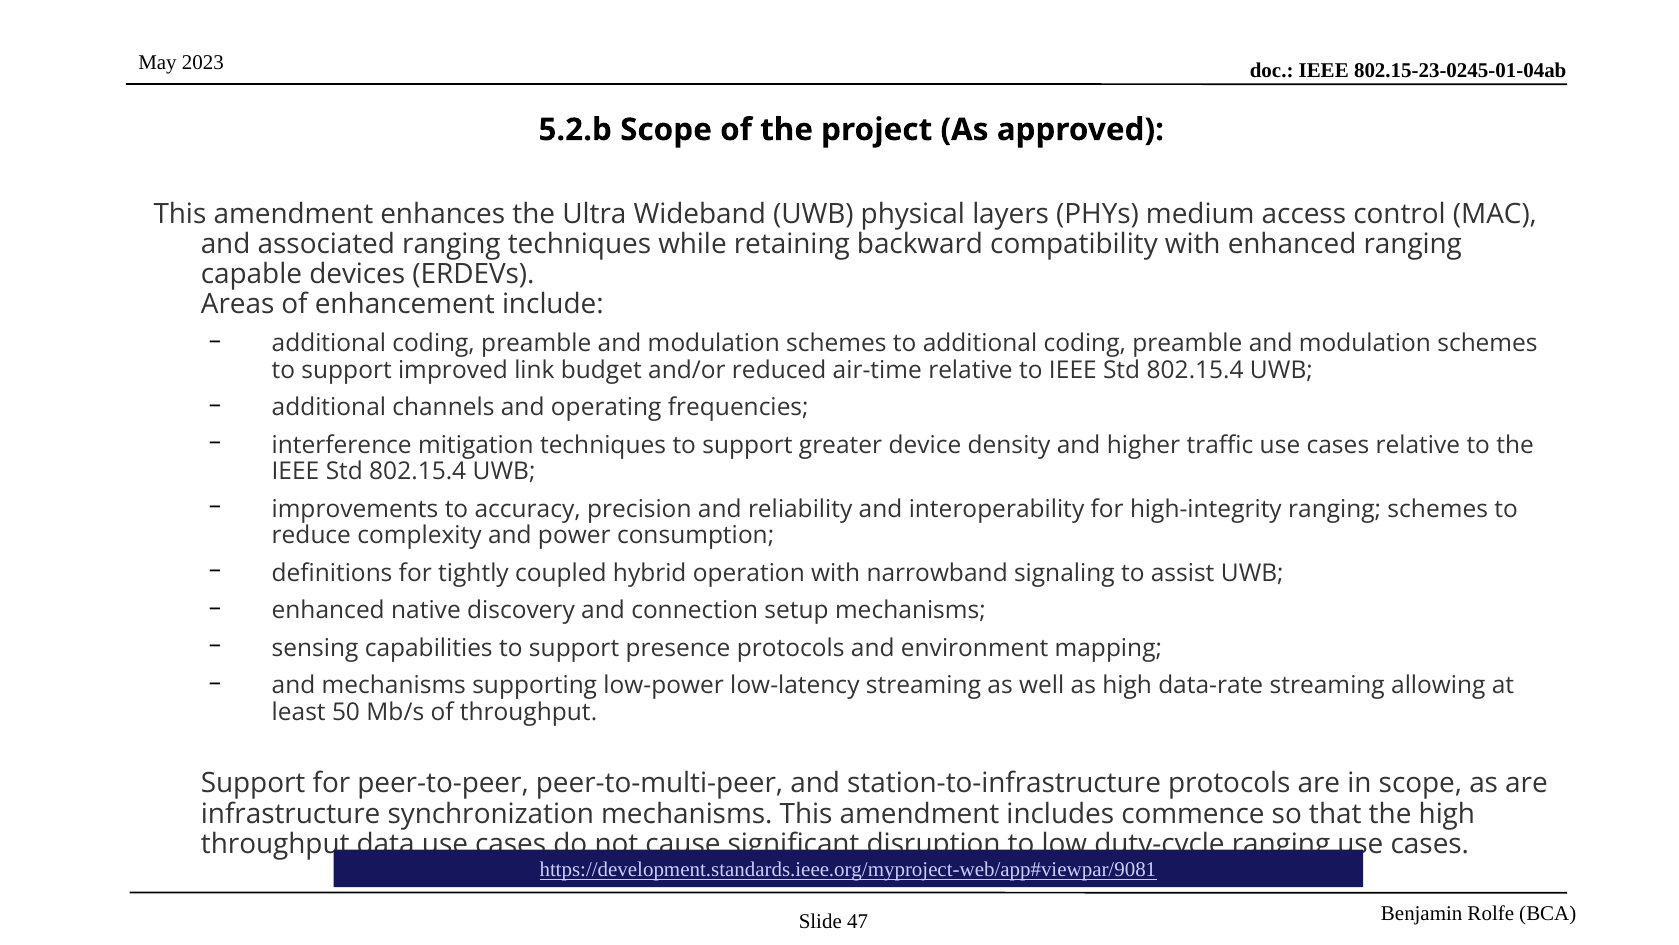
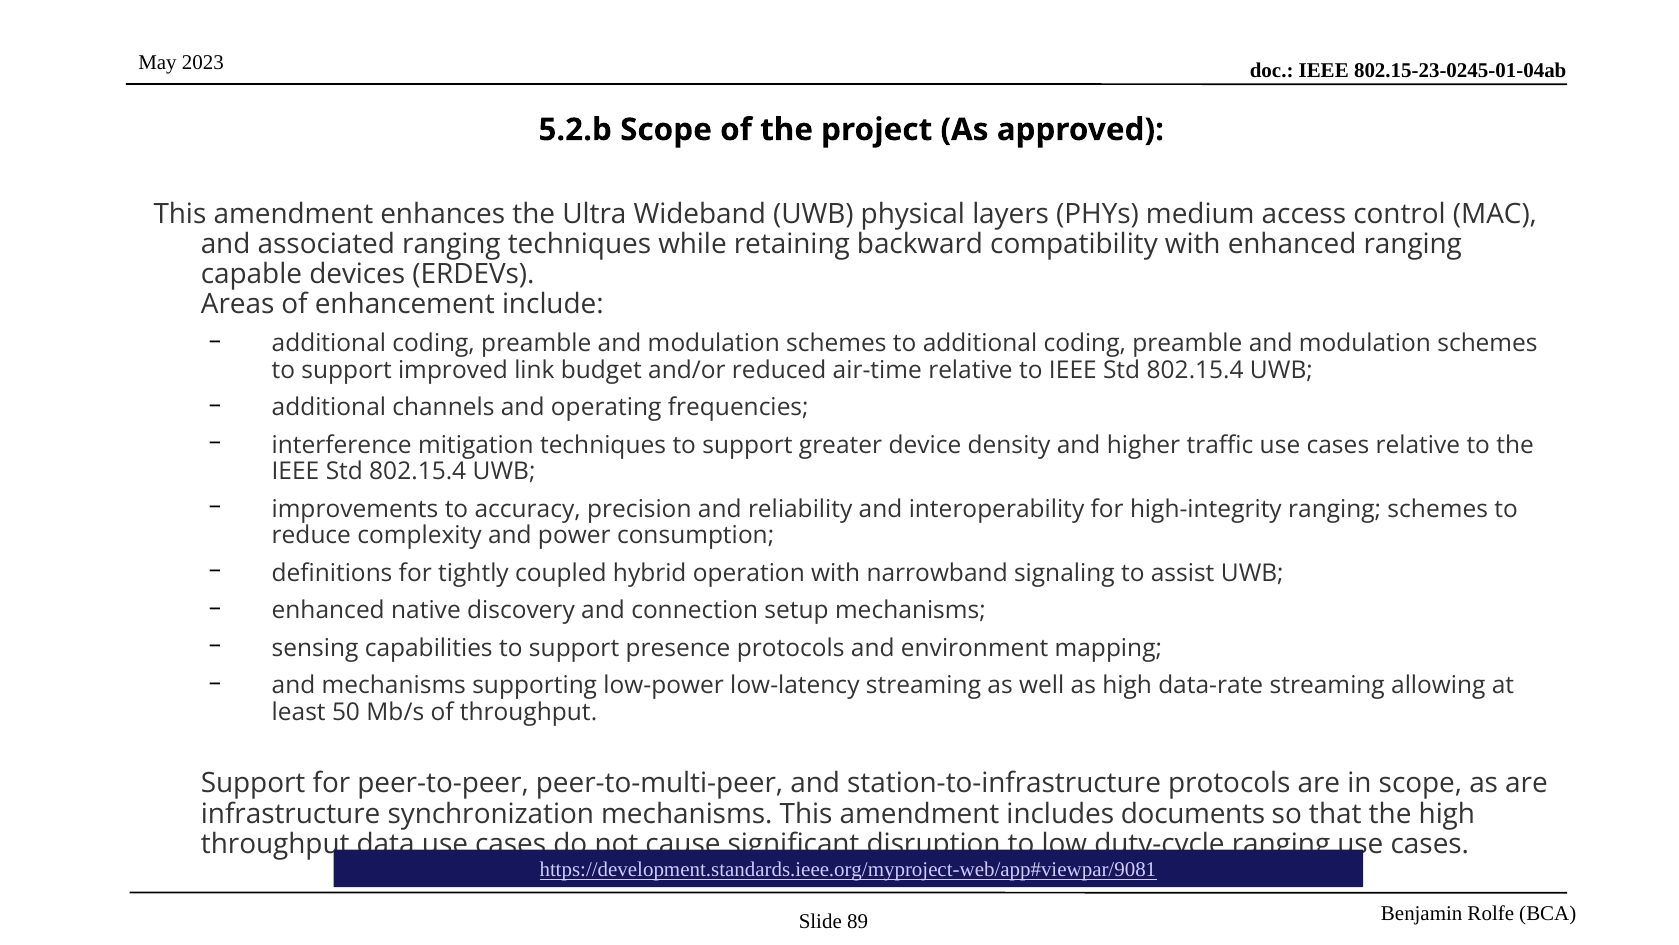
commence: commence -> documents (1193, 813)
47: 47 -> 89 (858, 921)
